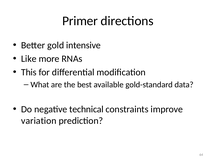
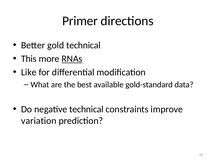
gold intensive: intensive -> technical (83, 45)
Like: Like -> This (29, 59)
RNAs underline: none -> present (72, 59)
This: This -> Like (29, 72)
